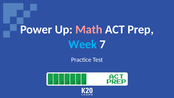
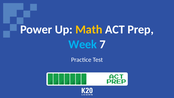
Math colour: pink -> yellow (89, 29)
